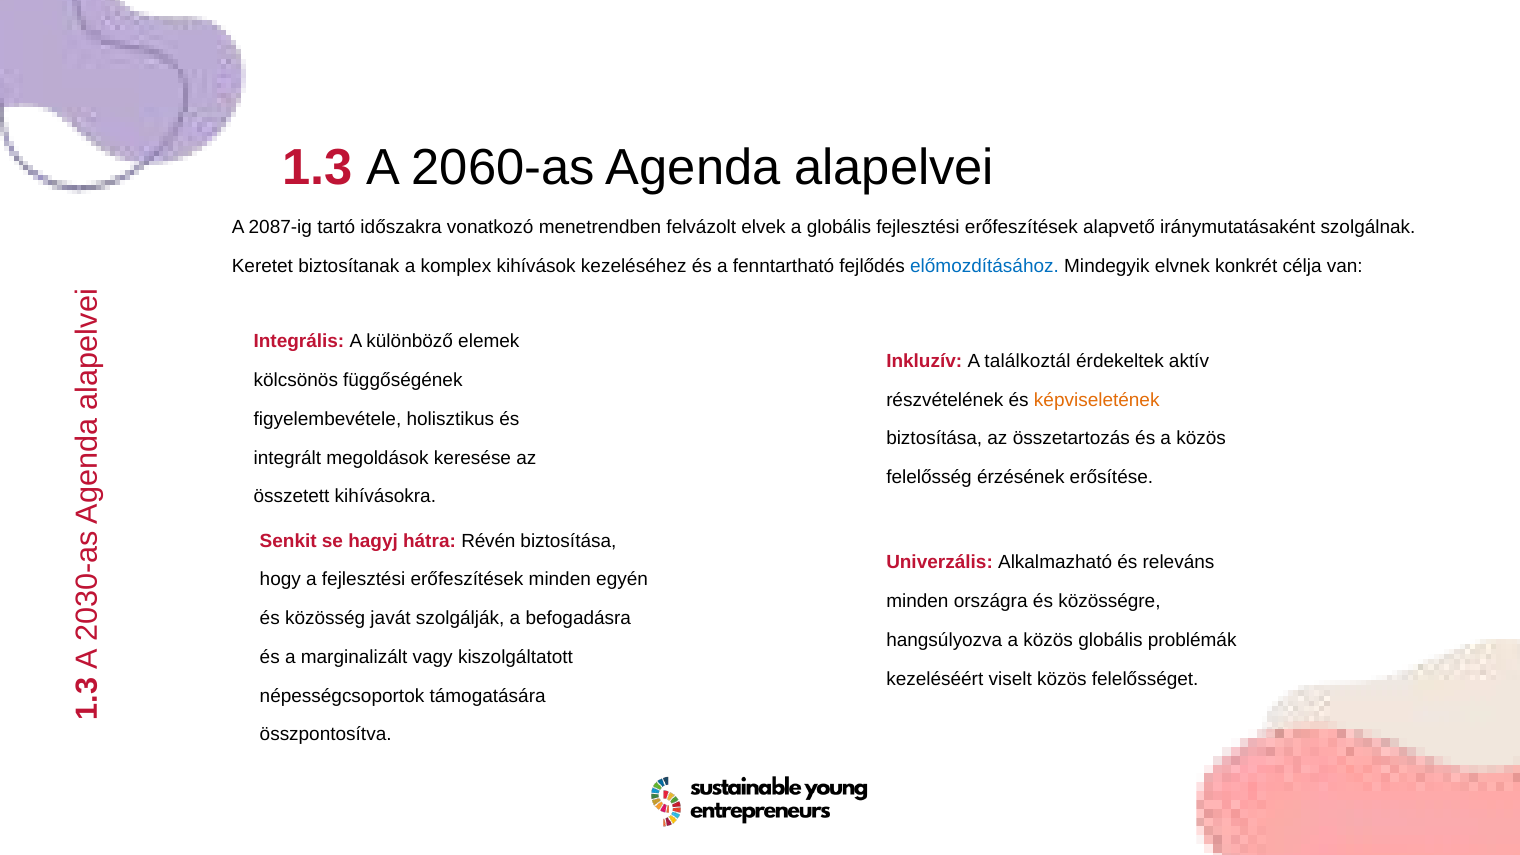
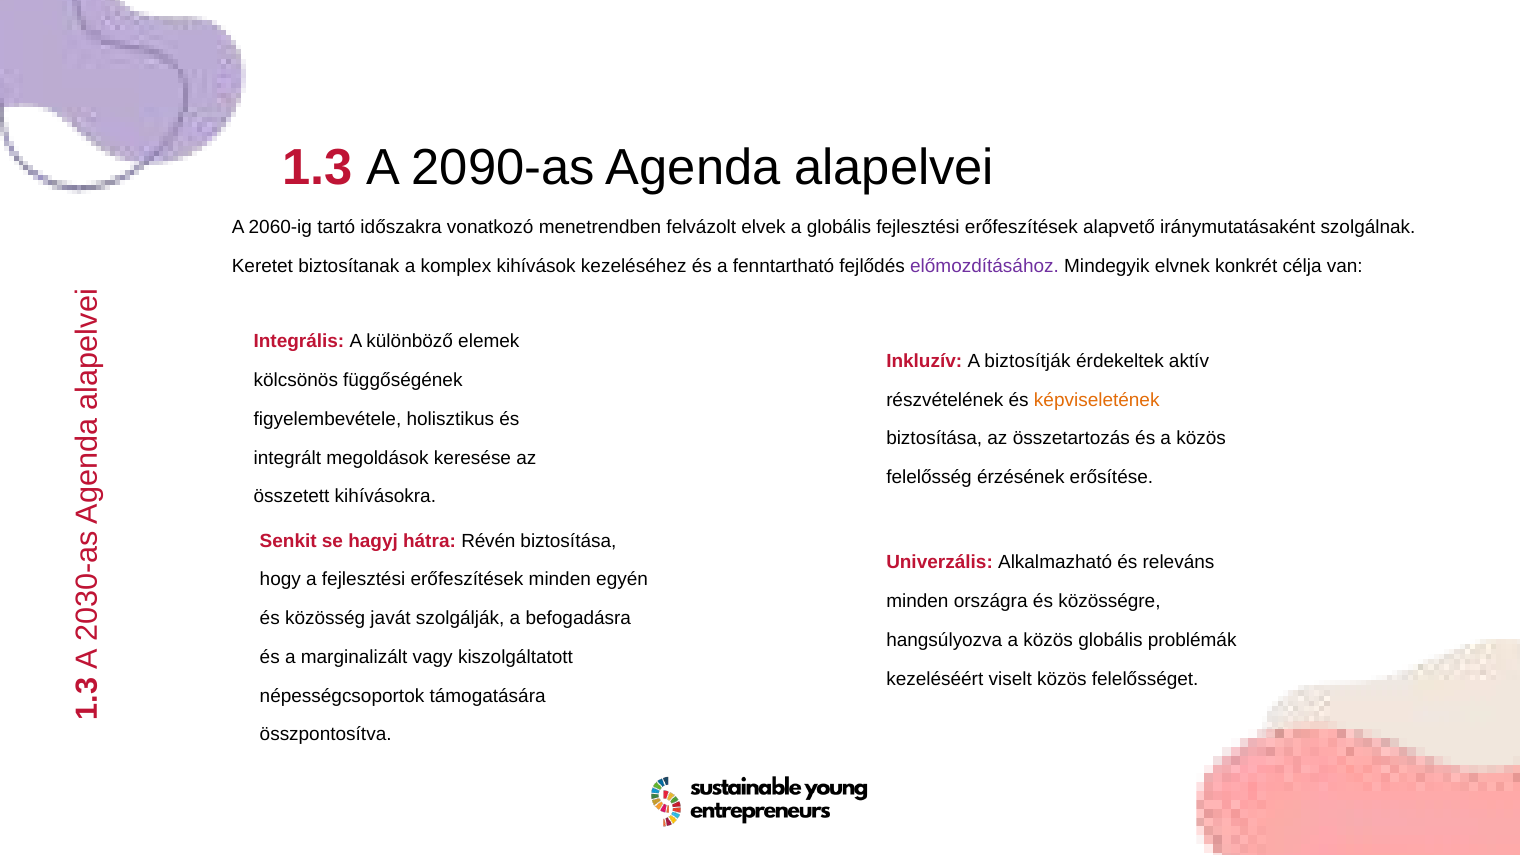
2060-as: 2060-as -> 2090-as (503, 168)
2087-ig: 2087-ig -> 2060-ig (280, 227)
előmozdításához colour: blue -> purple (985, 266)
találkoztál: találkoztál -> biztosítják (1027, 361)
